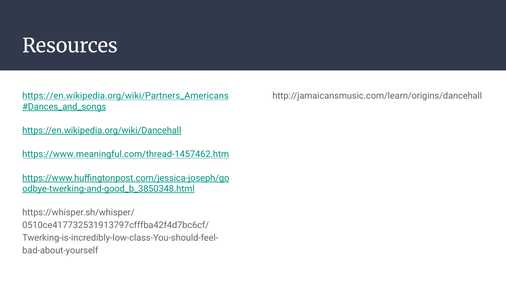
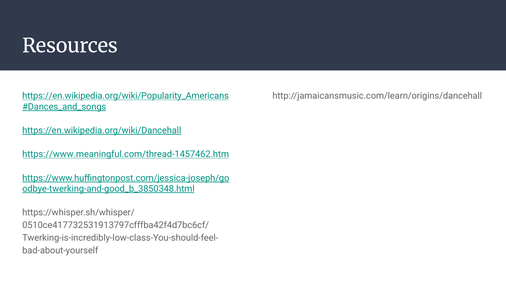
https://en.wikipedia.org/wiki/Partners_Americans: https://en.wikipedia.org/wiki/Partners_Americans -> https://en.wikipedia.org/wiki/Popularity_Americans (126, 96)
